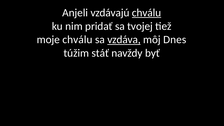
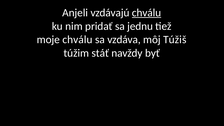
tvojej: tvojej -> jednu (140, 26)
vzdáva underline: present -> none (124, 40)
Dnes: Dnes -> Túžiš (175, 40)
